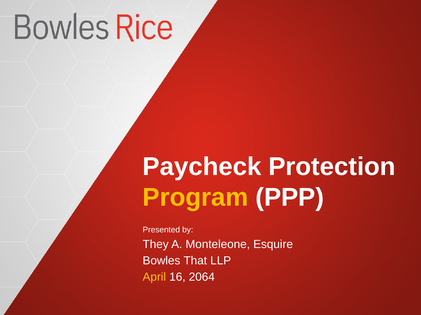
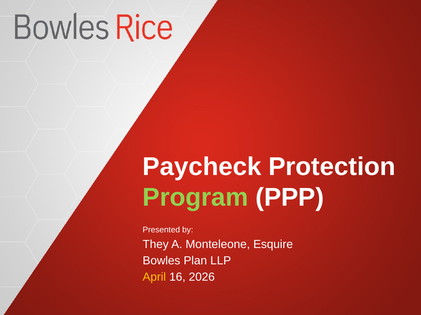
Program colour: yellow -> light green (195, 198)
That: That -> Plan (195, 261)
2064: 2064 -> 2026 (202, 278)
